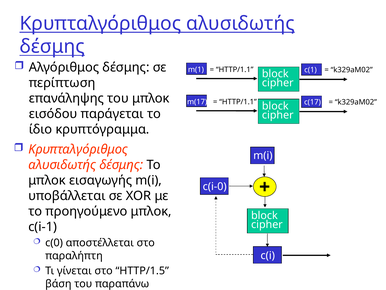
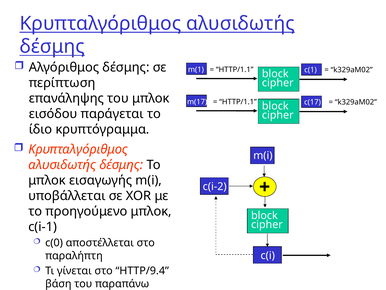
c(i-0: c(i-0 -> c(i-2 (215, 186)
HTTP/1.5: HTTP/1.5 -> HTTP/9.4 (142, 270)
